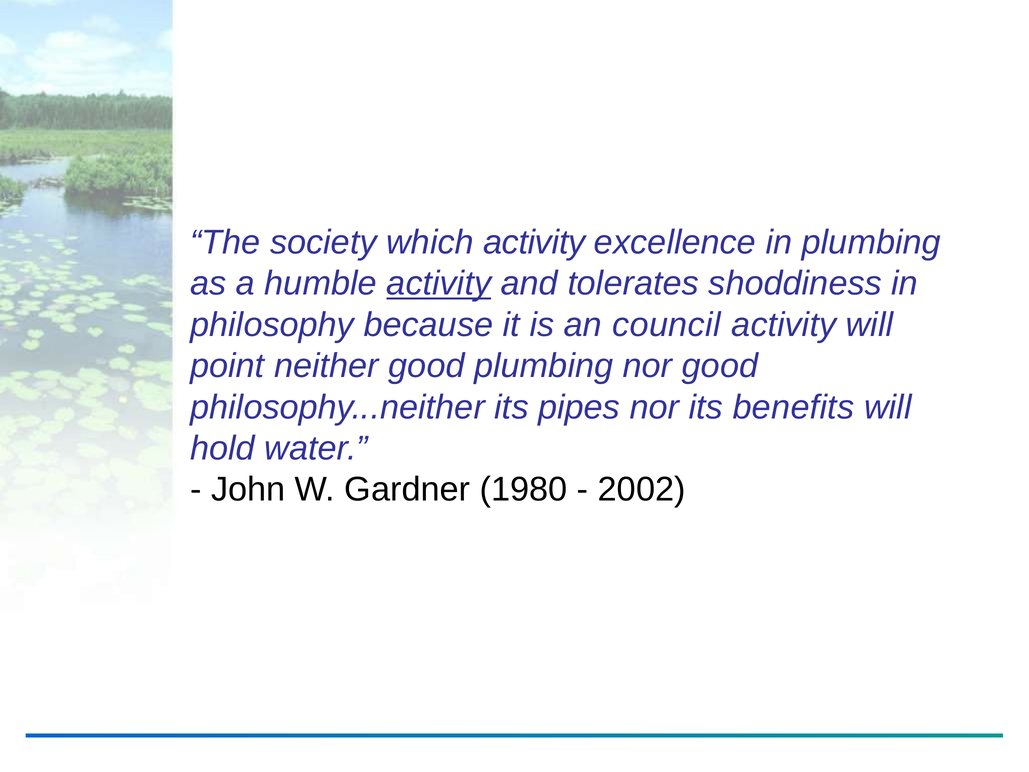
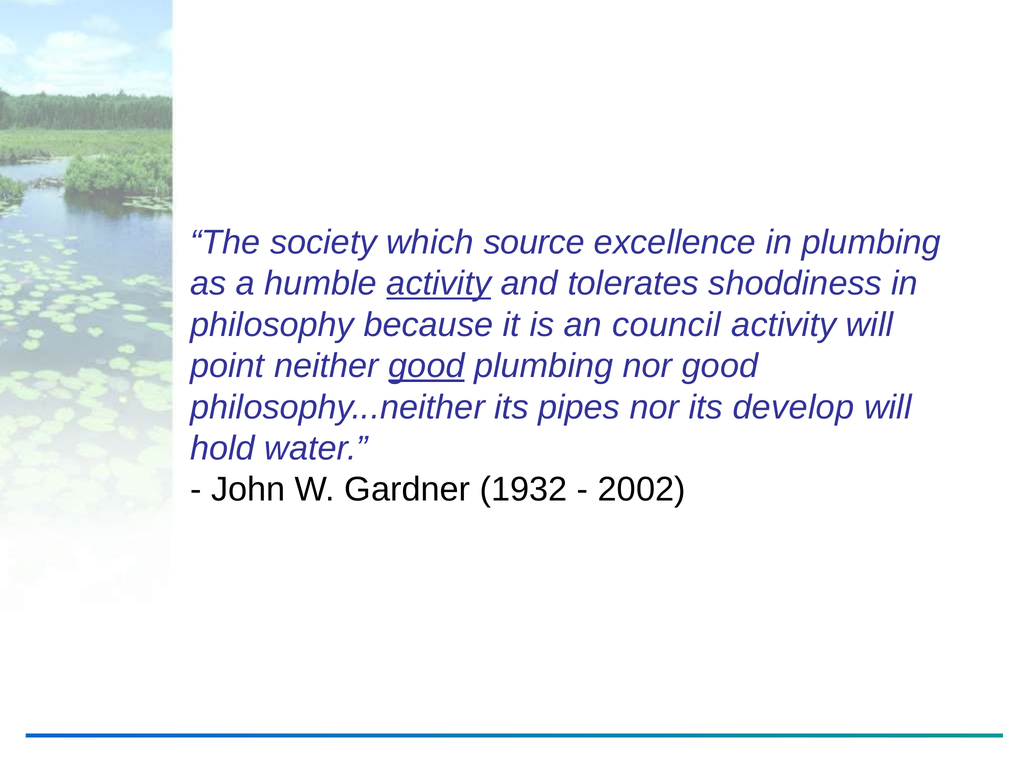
which activity: activity -> source (534, 242)
good underline: none -> present (427, 366)
benefits: benefits -> develop (793, 407)
1980: 1980 -> 1932 (524, 489)
